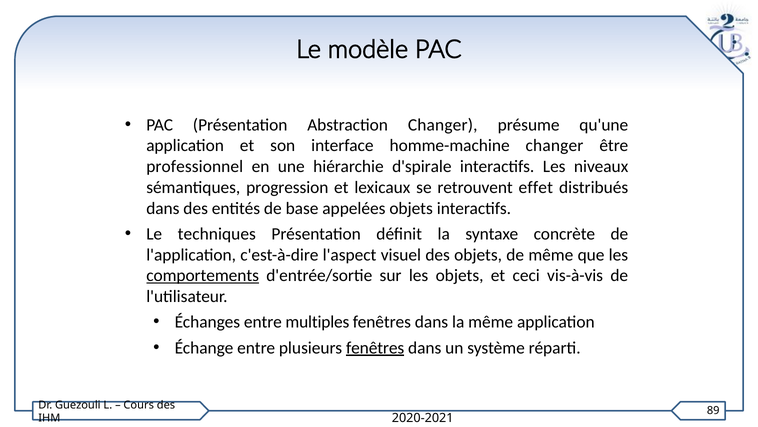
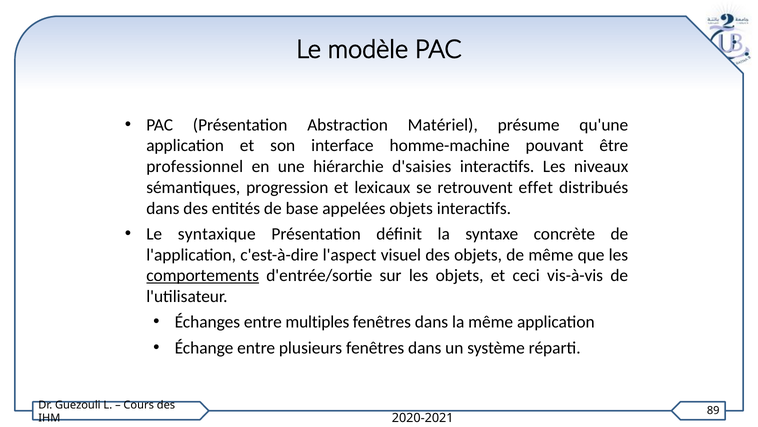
Abstraction Changer: Changer -> Matériel (443, 125)
homme-machine changer: changer -> pouvant (555, 145)
d'spirale: d'spirale -> d'saisies (422, 166)
techniques: techniques -> syntaxique (217, 234)
fenêtres underline: present -> none (375, 347)
